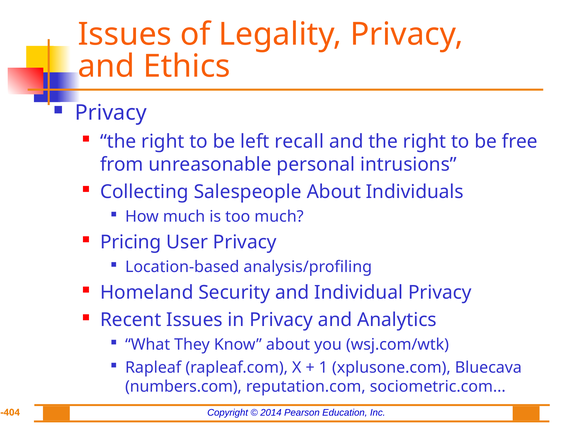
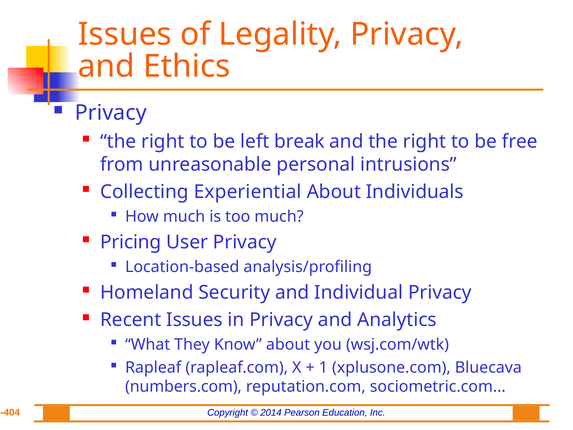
recall: recall -> break (299, 141)
Salespeople: Salespeople -> Experiential (248, 192)
